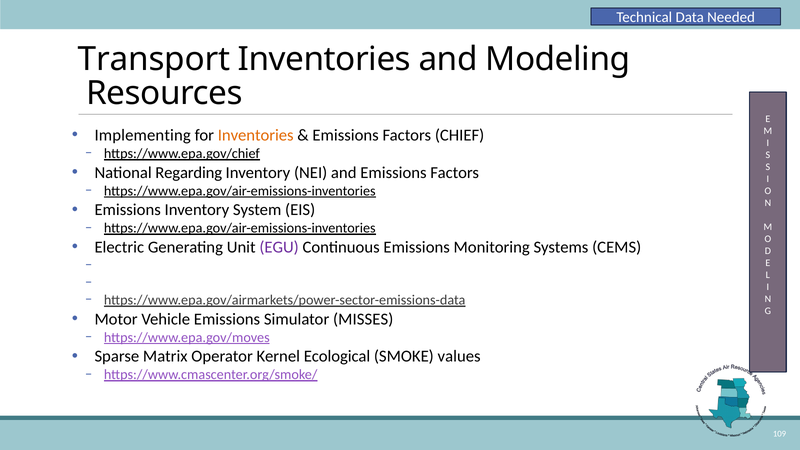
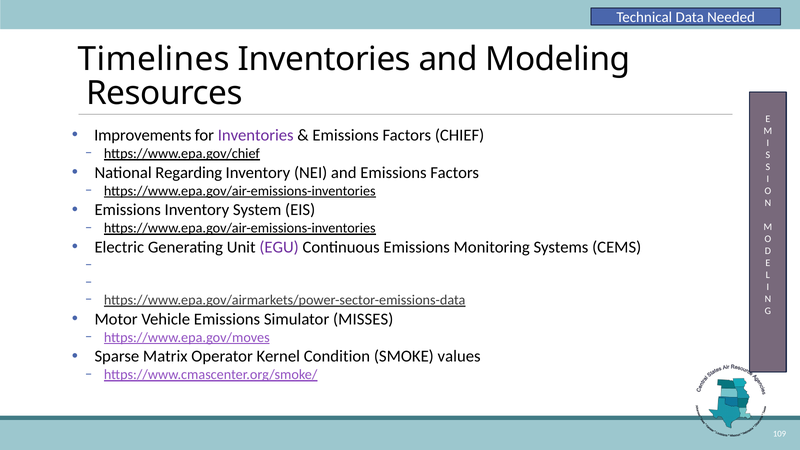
Transport: Transport -> Timelines (154, 59)
Implementing: Implementing -> Improvements (143, 135)
Inventories colour: orange -> purple (256, 135)
Ecological: Ecological -> Condition (337, 356)
